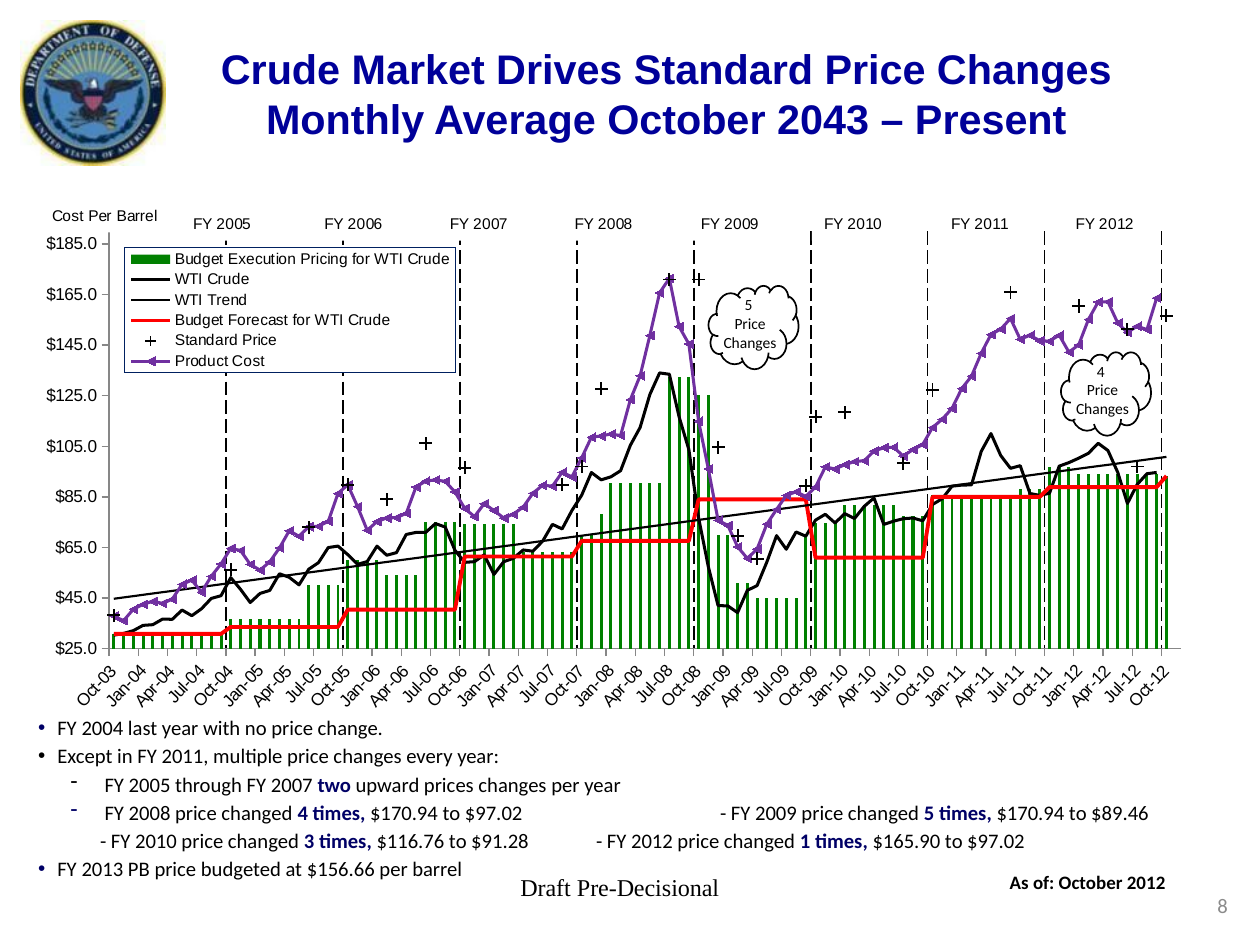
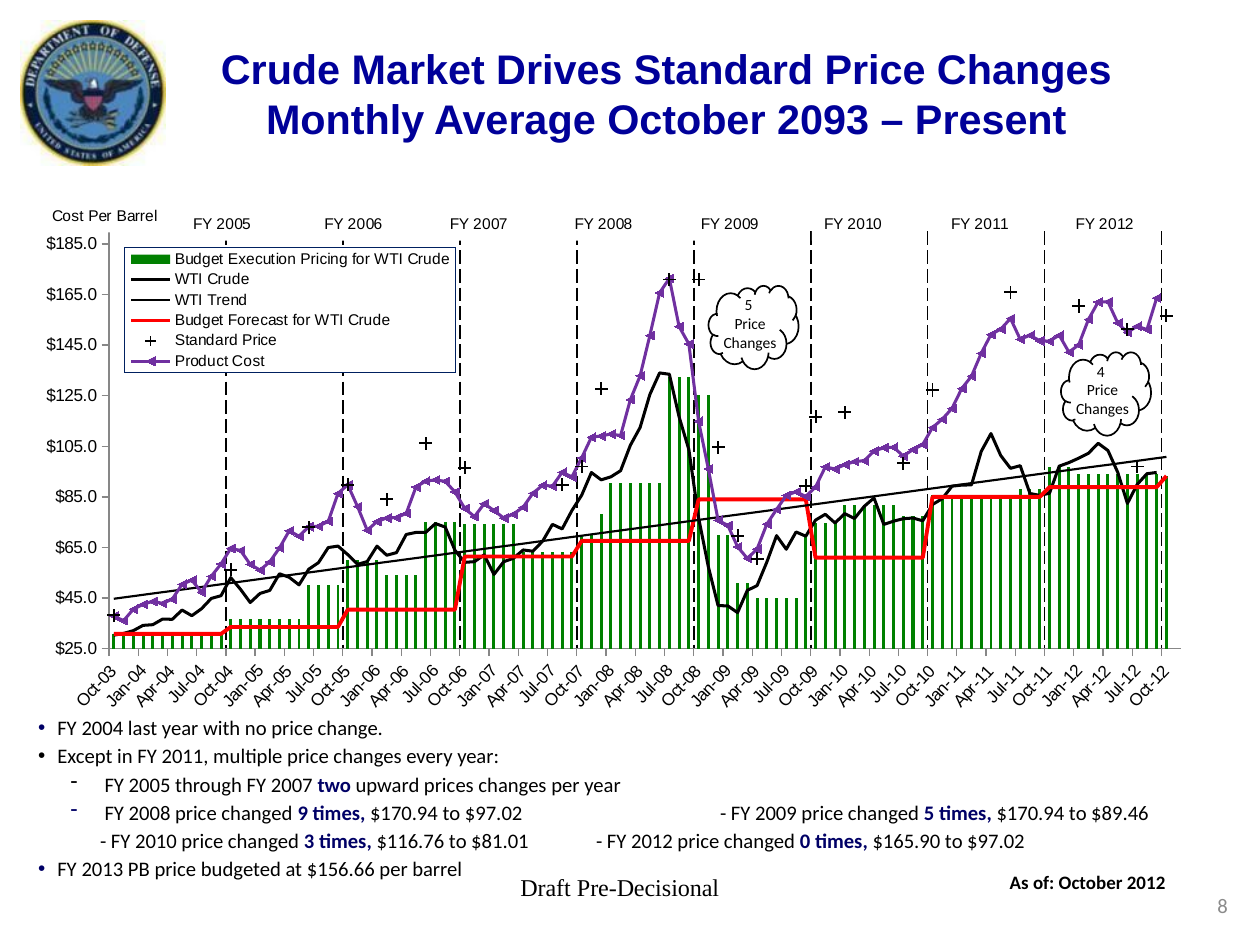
2043: 2043 -> 2093 (823, 121)
changed 4: 4 -> 9 (303, 813)
$91.28: $91.28 -> $81.01 (500, 842)
changed 1: 1 -> 0 (805, 842)
